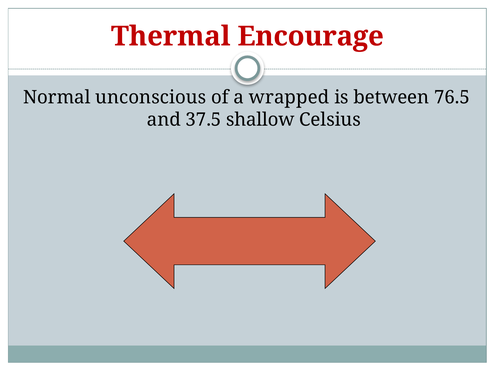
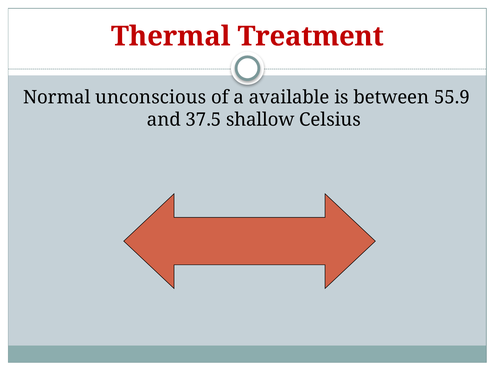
Encourage: Encourage -> Treatment (311, 36)
wrapped: wrapped -> available (289, 98)
76.5: 76.5 -> 55.9 (452, 98)
